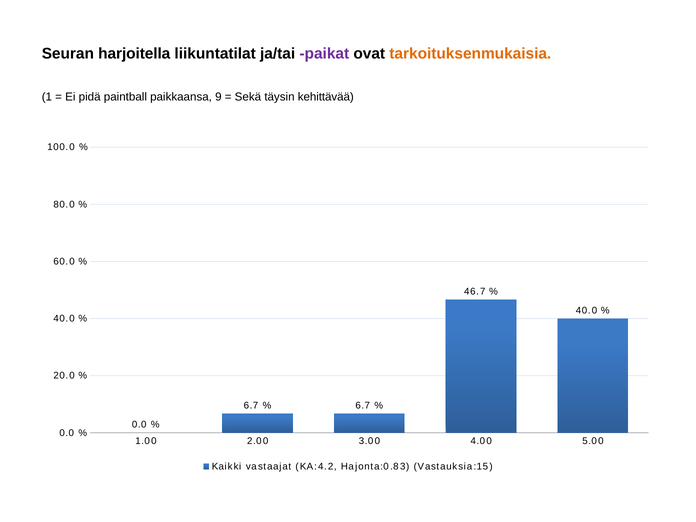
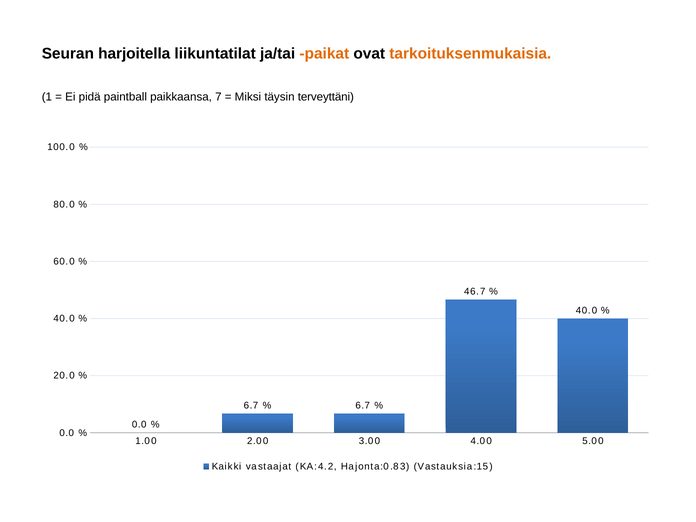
paikat colour: purple -> orange (324, 54)
9: 9 -> 7 (218, 97)
Sekä: Sekä -> Miksi (248, 97)
kehittävää: kehittävää -> terveyttäni (326, 97)
